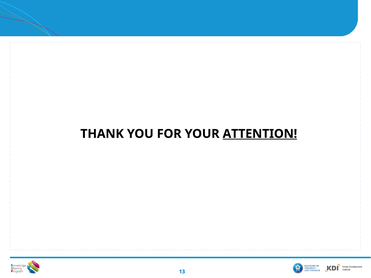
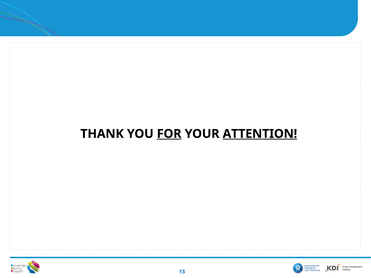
FOR underline: none -> present (169, 134)
